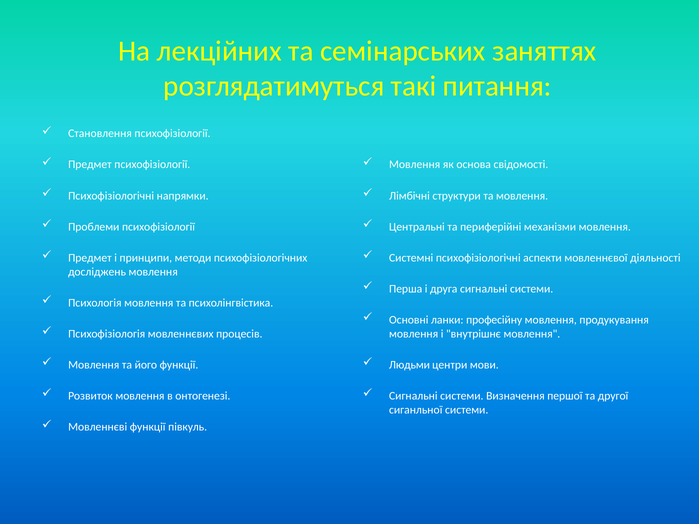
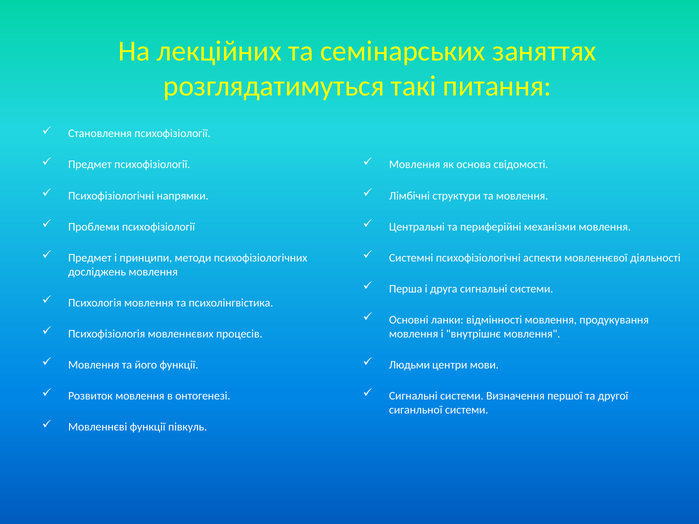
професійну: професійну -> відмінності (494, 320)
